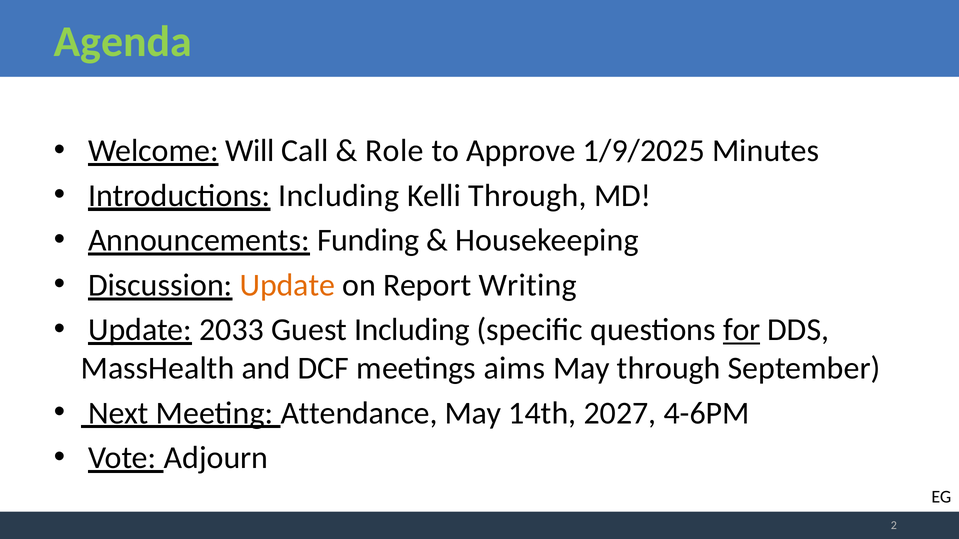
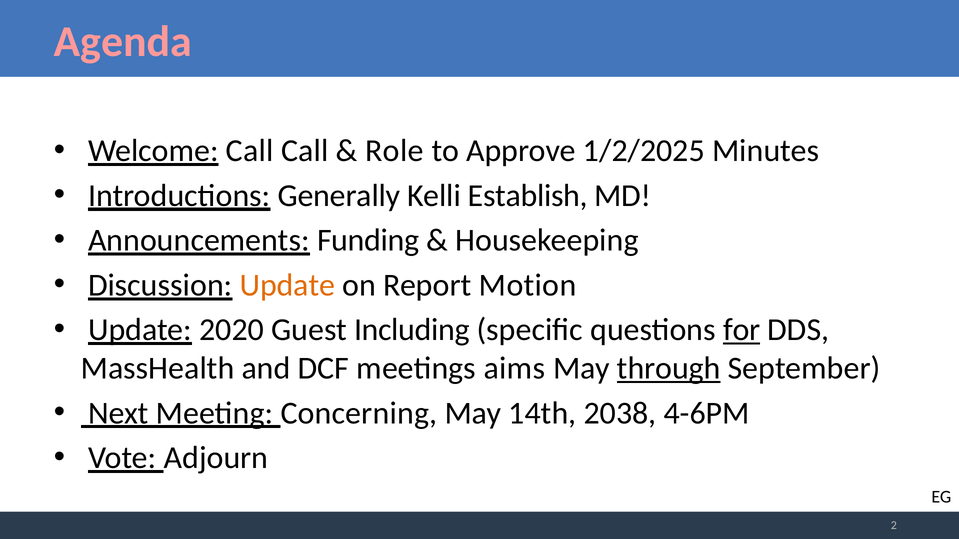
Agenda colour: light green -> pink (123, 42)
Will: Will -> Call (250, 151)
1/9/2025: 1/9/2025 -> 1/2/2025 (644, 151)
Including: Including -> Generally (339, 196)
Kelli Through: Through -> Establish (528, 196)
Writing: Writing -> Motion (528, 285)
2033: 2033 -> 2020 (232, 330)
through underline: none -> present (669, 368)
Attendance: Attendance -> Concerning (359, 413)
2027: 2027 -> 2038 (620, 413)
